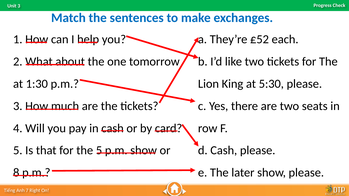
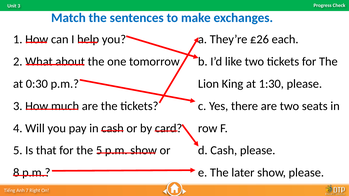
£52: £52 -> £26 (260, 39)
1:30: 1:30 -> 0:30 (37, 84)
5:30: 5:30 -> 1:30 (271, 84)
